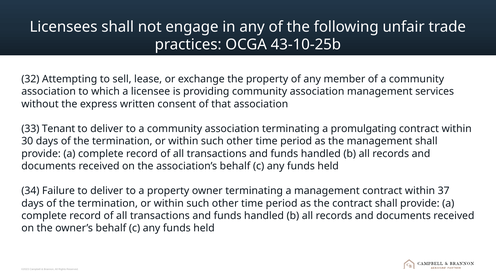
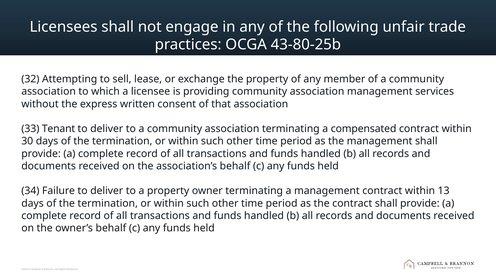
43-10-25b: 43-10-25b -> 43-80-25b (306, 45)
promulgating: promulgating -> compensated (364, 129)
37: 37 -> 13 (444, 191)
